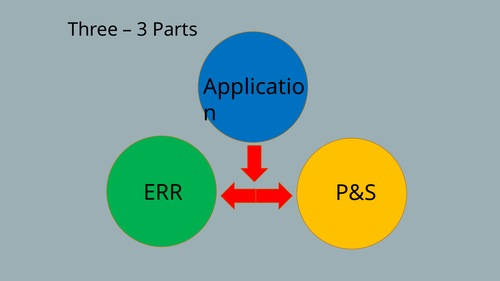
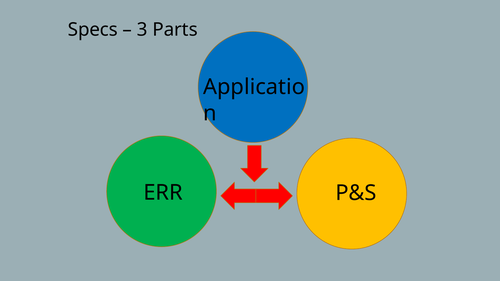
Three: Three -> Specs (93, 30)
